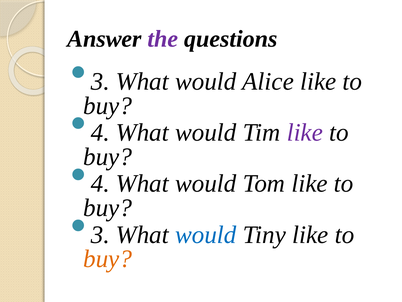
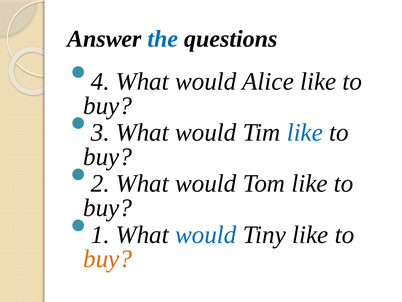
the colour: purple -> blue (163, 39)
3: 3 -> 4 (100, 81)
4: 4 -> 3 (100, 132)
like colour: purple -> blue (305, 132)
4: 4 -> 2 (100, 183)
3: 3 -> 1 (100, 234)
